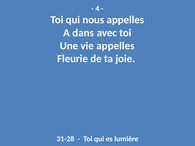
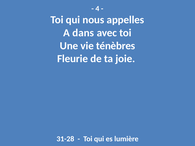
vie appelles: appelles -> ténèbres (116, 46)
